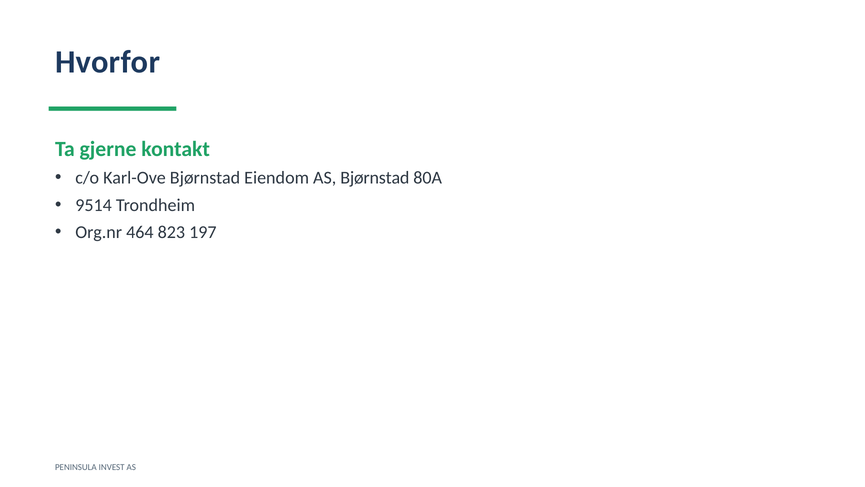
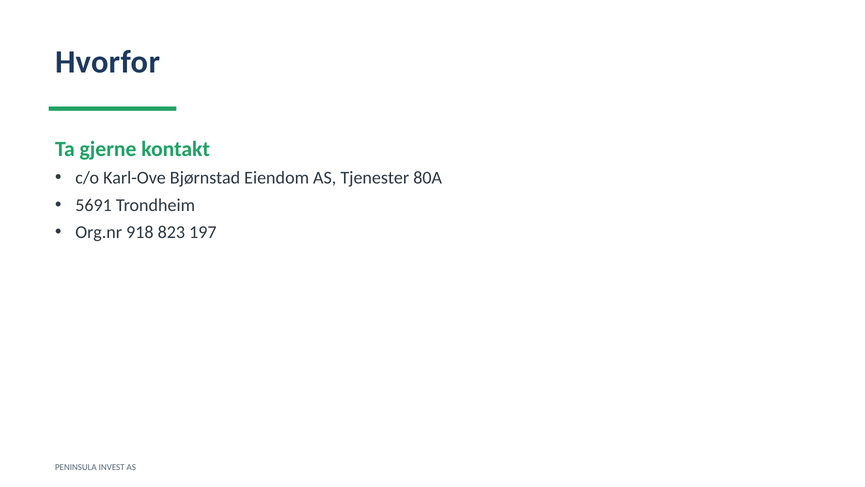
AS Bjørnstad: Bjørnstad -> Tjenester (375, 178)
9514: 9514 -> 5691 (94, 205)
464: 464 -> 918 (140, 232)
